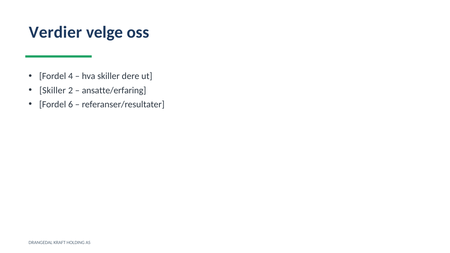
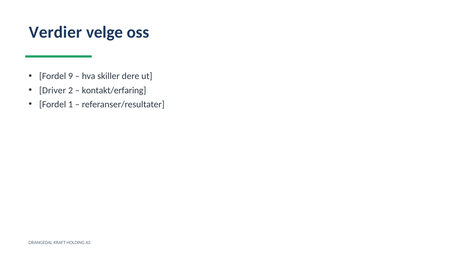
4: 4 -> 9 (71, 76)
Skiller: Skiller -> Driver (53, 90)
ansatte/erfaring: ansatte/erfaring -> kontakt/erfaring (114, 90)
6: 6 -> 1 (71, 104)
